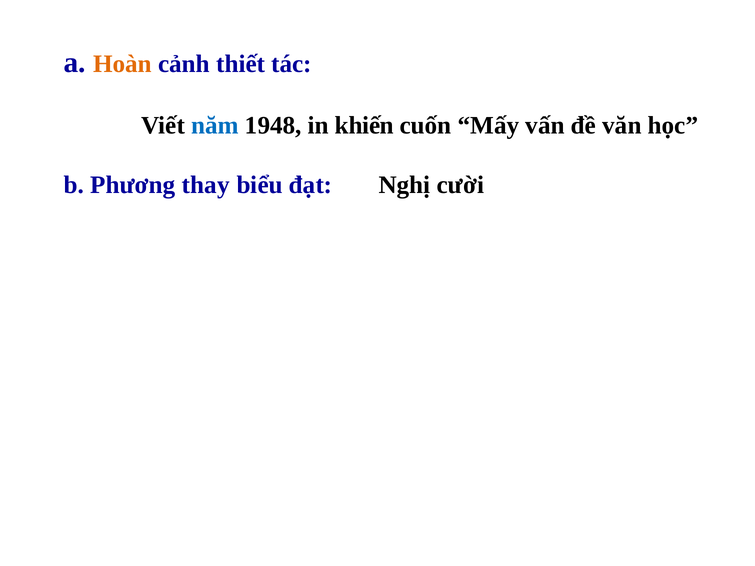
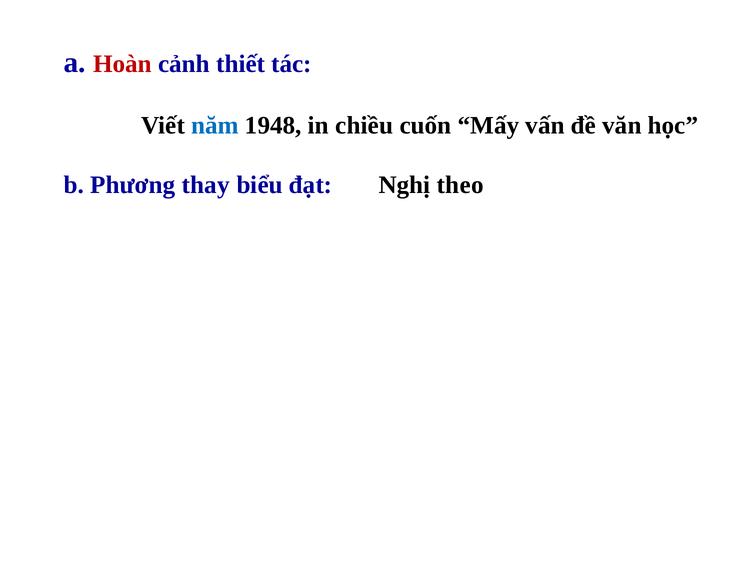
Hoàn colour: orange -> red (123, 64)
khiến: khiến -> chiều (364, 125)
cười: cười -> theo (460, 185)
